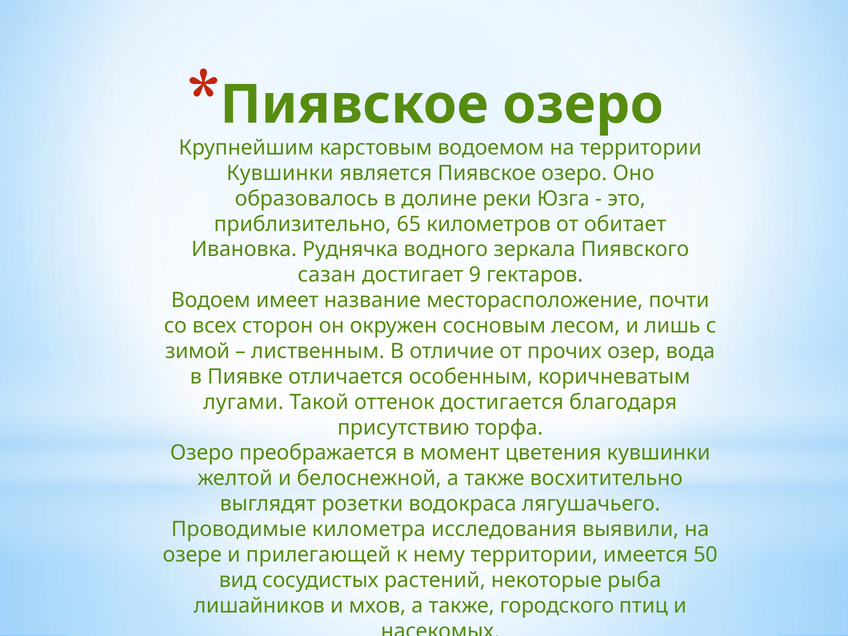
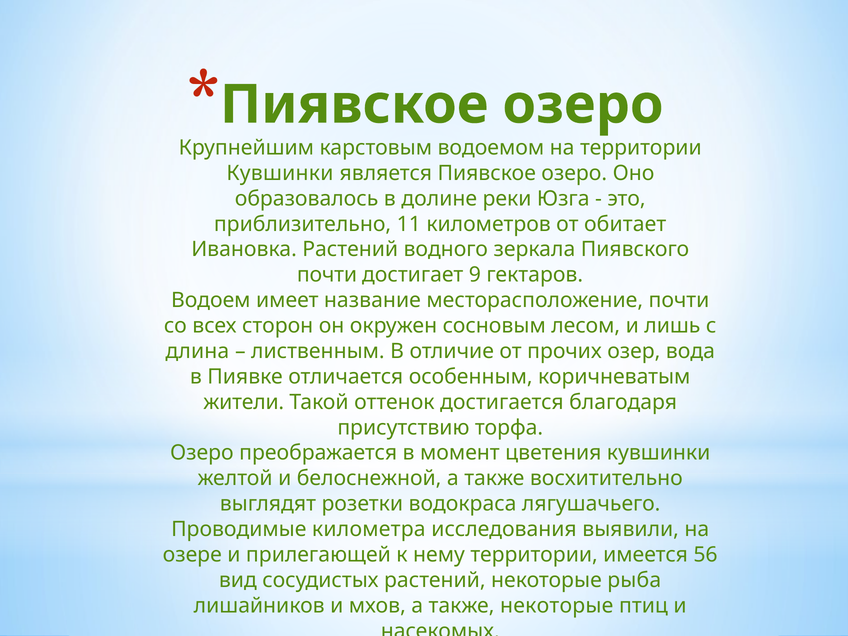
65: 65 -> 11 (409, 224)
Ивановка Руднячка: Руднячка -> Растений (350, 249)
сазан: сазан -> почти (327, 275)
зимой: зимой -> длина (197, 351)
лугами: лугами -> жители (244, 402)
50: 50 -> 56 (706, 555)
также городского: городского -> некоторые (557, 606)
